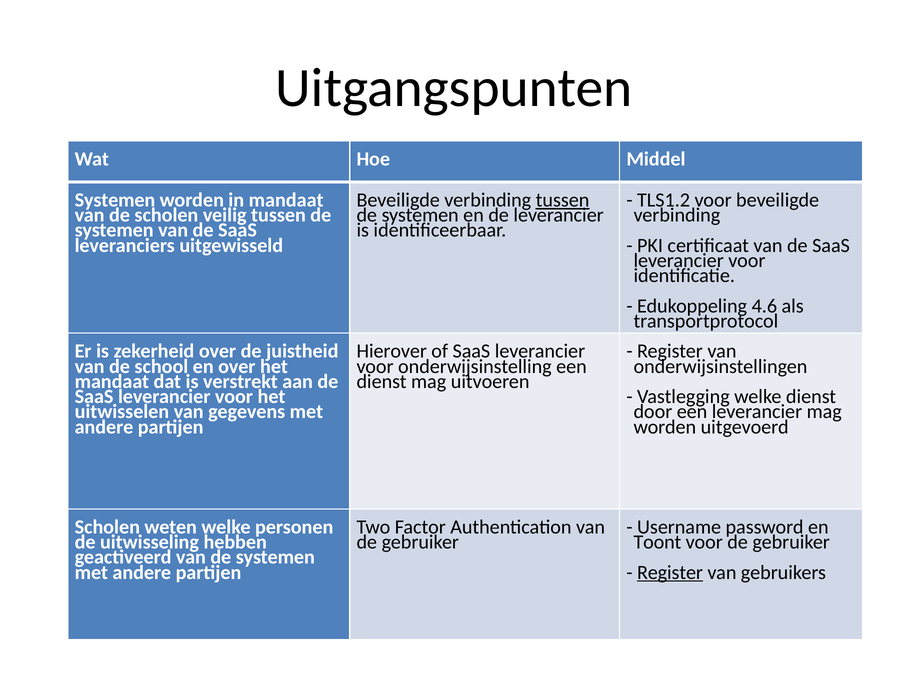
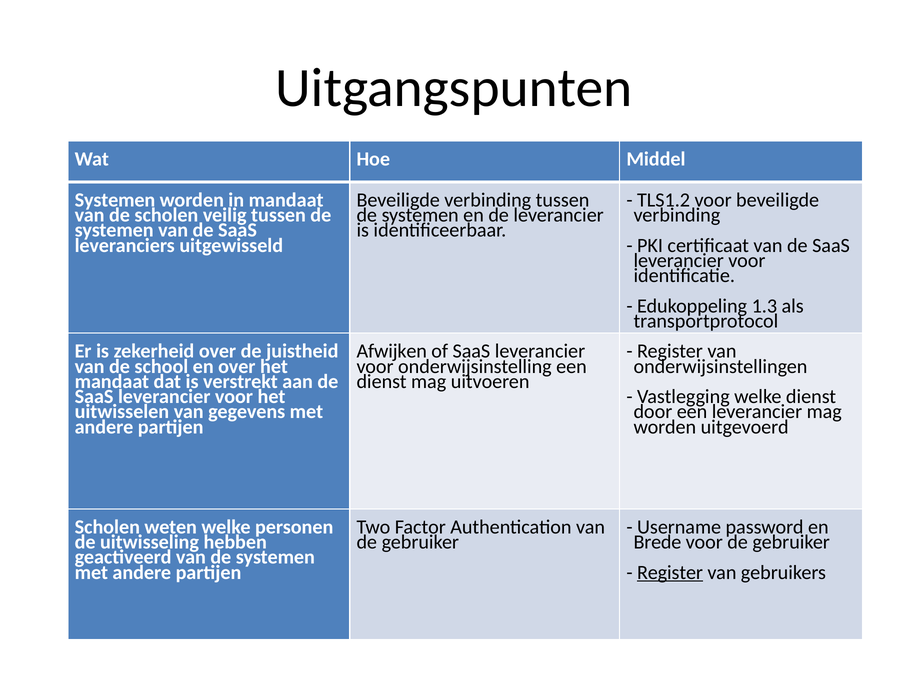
tussen underline: present -> none (563, 200)
4.6: 4.6 -> 1.3 (764, 306)
Hierover: Hierover -> Afwijken (392, 351)
Toont: Toont -> Brede (657, 542)
